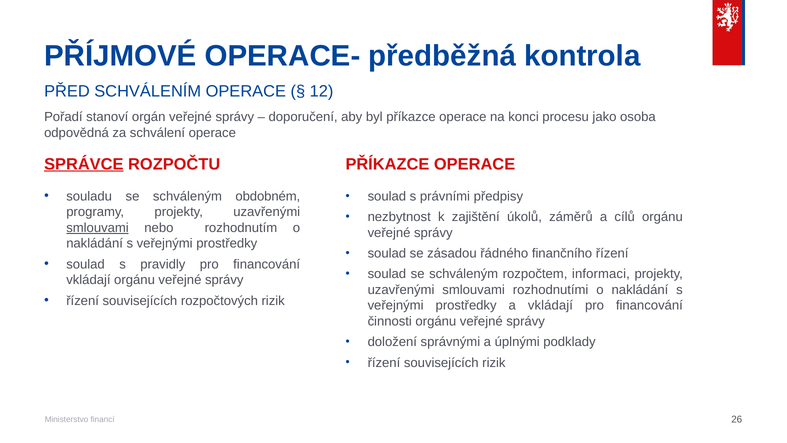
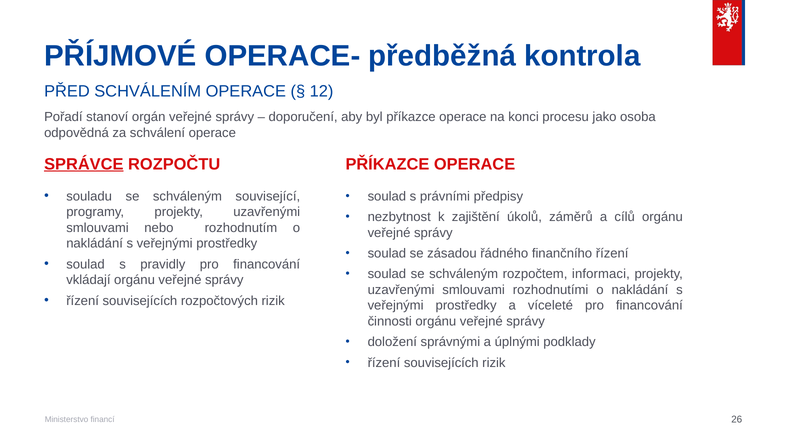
obdobném: obdobném -> související (268, 196)
smlouvami underline: present -> none (98, 228)
a vkládají: vkládají -> víceleté (550, 305)
